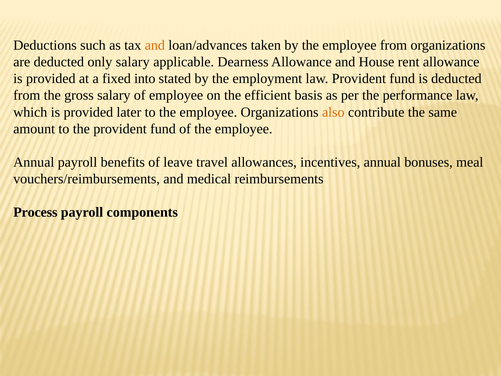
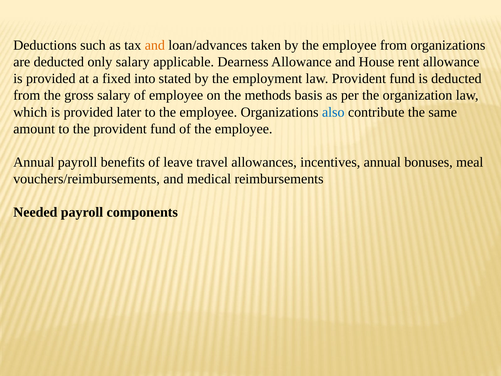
efficient: efficient -> methods (268, 95)
performance: performance -> organization (418, 95)
also colour: orange -> blue (333, 112)
Process: Process -> Needed (35, 212)
